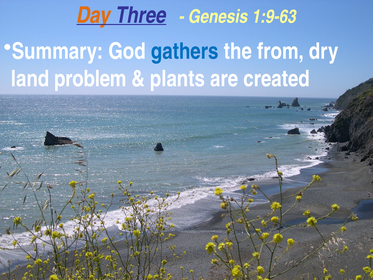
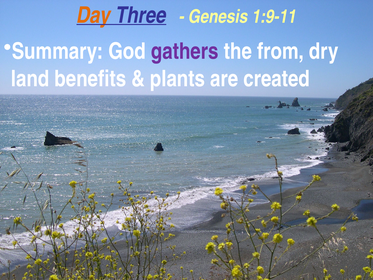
1:9-63: 1:9-63 -> 1:9-11 (274, 17)
gathers colour: blue -> purple (185, 51)
problem: problem -> benefits (90, 79)
